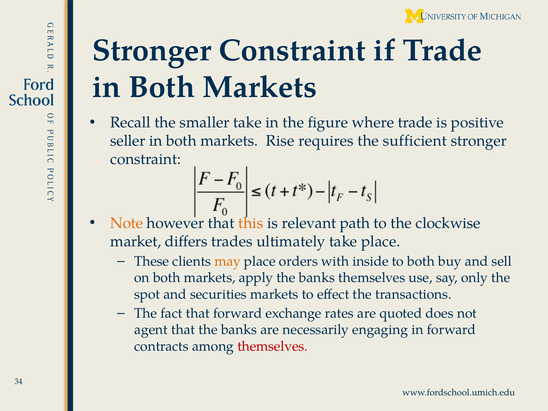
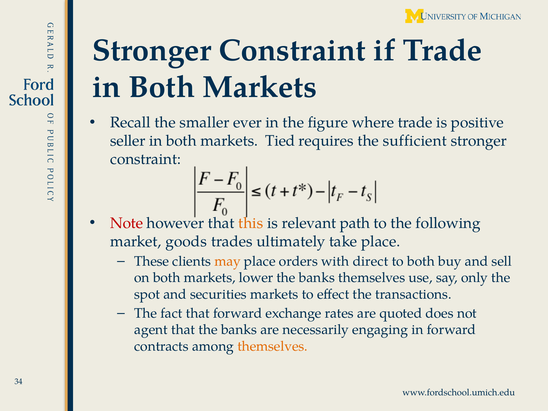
smaller take: take -> ever (248, 123)
Rise: Rise -> Tied (280, 141)
Note colour: orange -> red (127, 223)
clockwise: clockwise -> following (448, 223)
differs: differs -> goods (186, 241)
inside: inside -> direct (371, 261)
apply: apply -> lower (256, 278)
themselves colour: red -> orange (273, 346)
